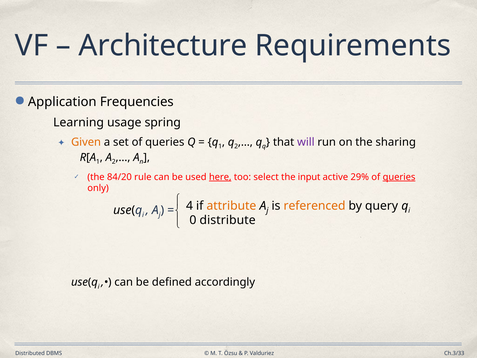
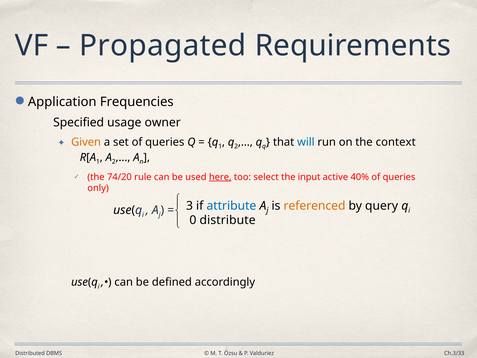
Architecture: Architecture -> Propagated (163, 46)
Learning: Learning -> Specified (79, 123)
spring: spring -> owner (163, 123)
will colour: purple -> blue (306, 142)
sharing: sharing -> context (396, 142)
84/20: 84/20 -> 74/20 (119, 177)
29%: 29% -> 40% (360, 177)
queries underline: present -> none (399, 177)
4: 4 -> 3 (189, 206)
attribute colour: orange -> blue (231, 206)
